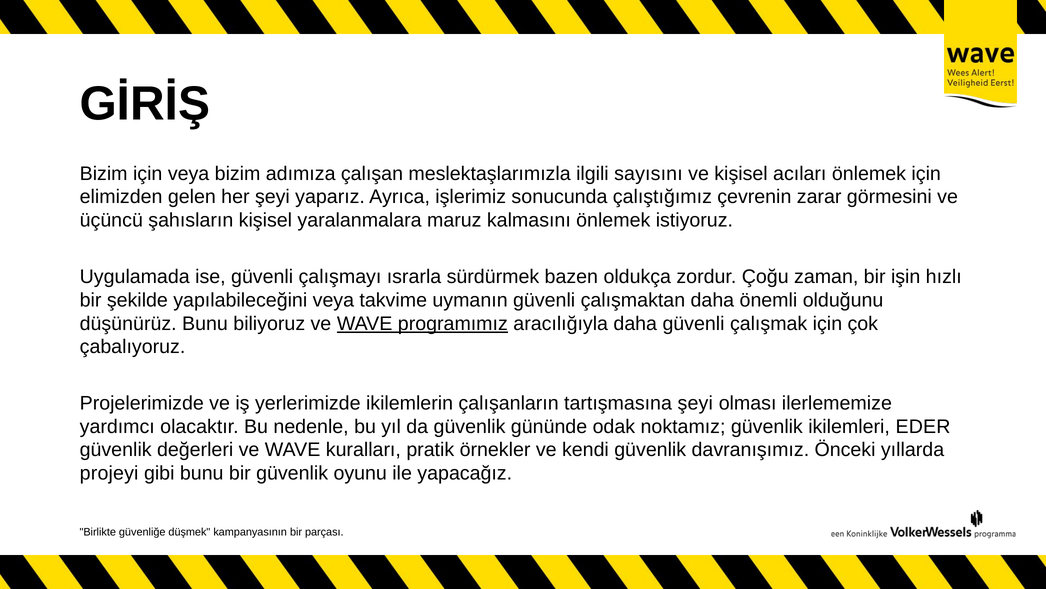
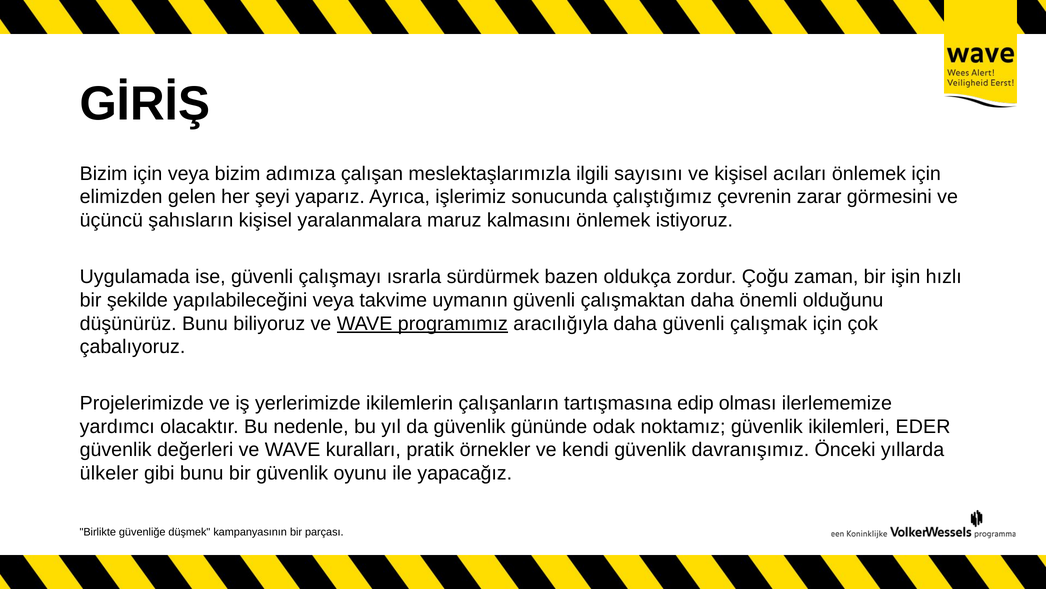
tartışmasına şeyi: şeyi -> edip (695, 403)
projeyi: projeyi -> ülkeler (109, 473)
